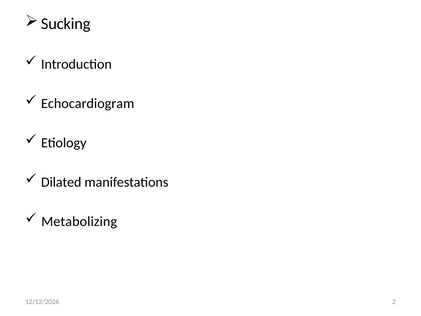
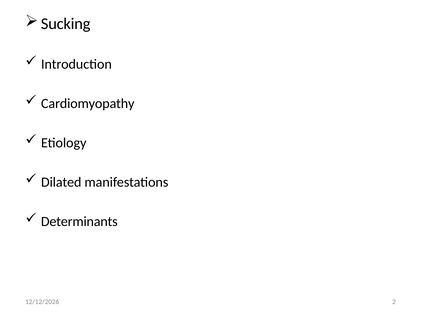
Echocardiogram: Echocardiogram -> Cardiomyopathy (88, 103)
Metabolizing: Metabolizing -> Determinants (79, 221)
